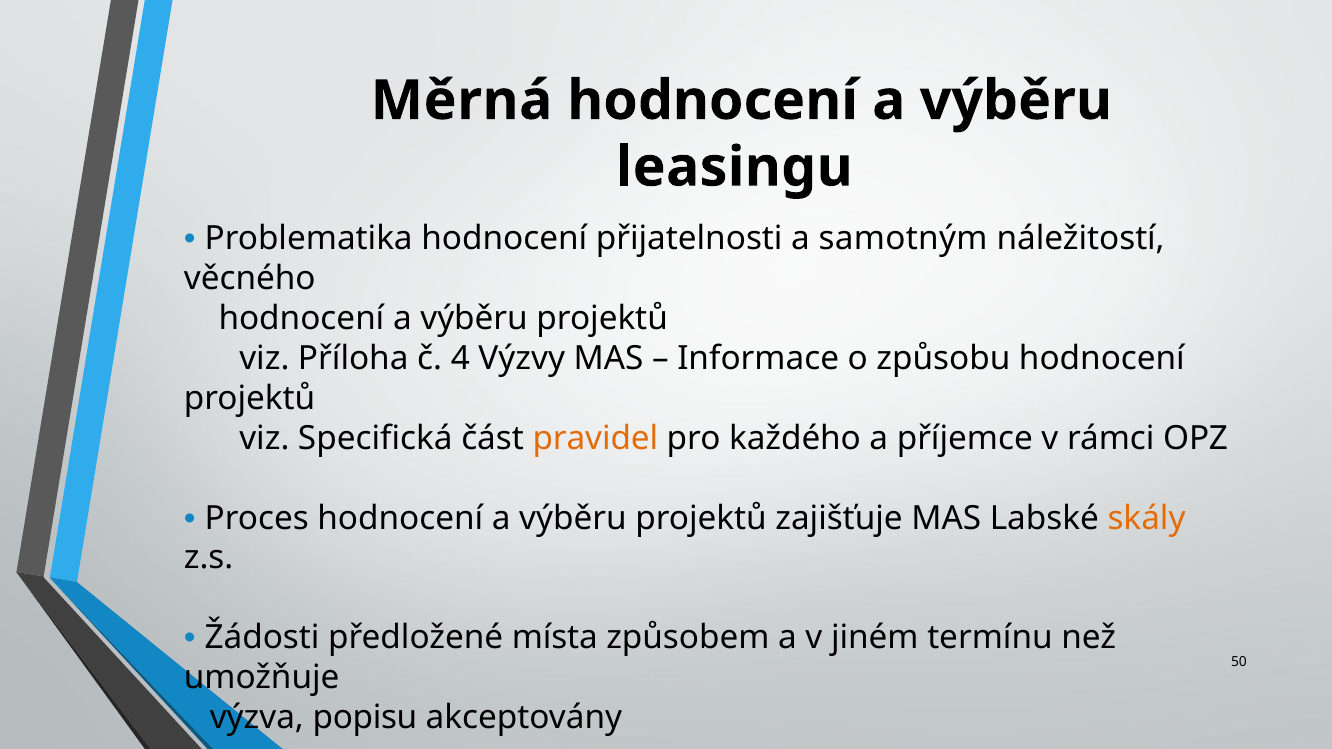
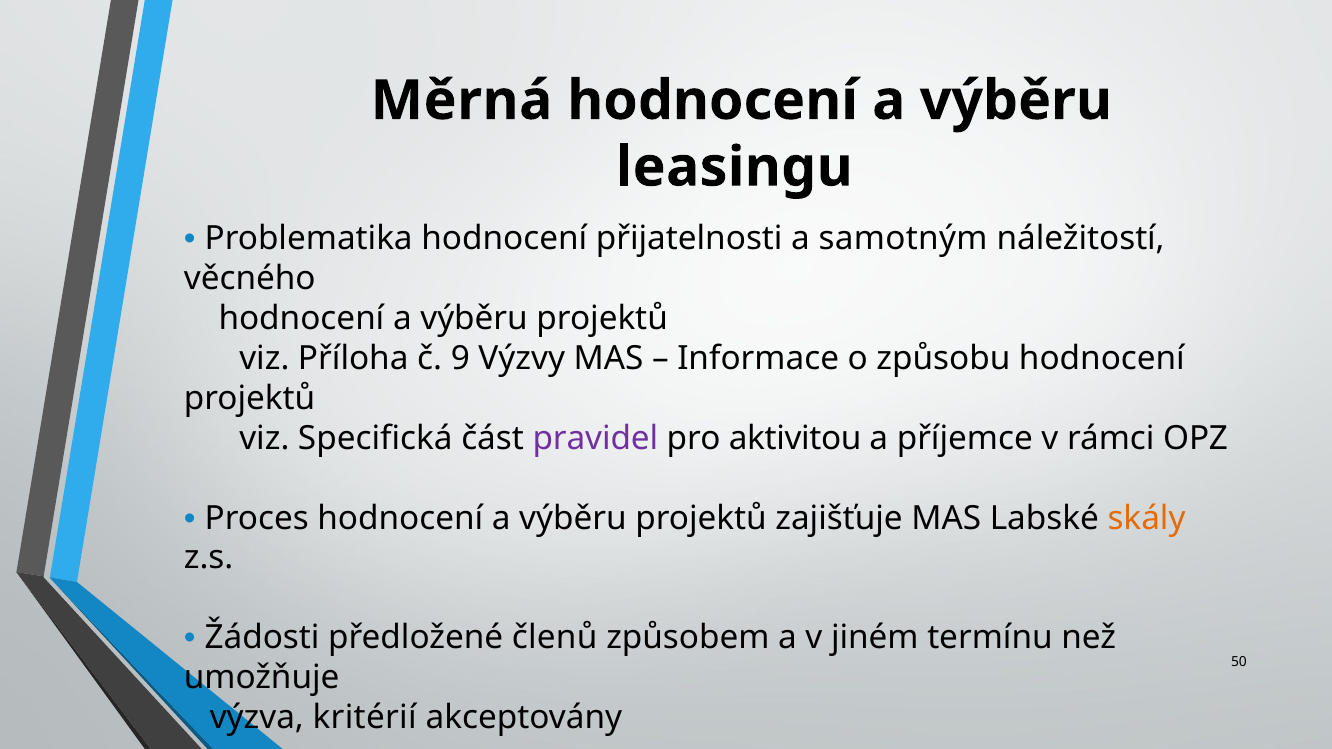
4: 4 -> 9 (460, 358)
pravidel colour: orange -> purple (595, 438)
každého: každého -> aktivitou (795, 438)
místa: místa -> členů (555, 638)
popisu: popisu -> kritérií (365, 718)
